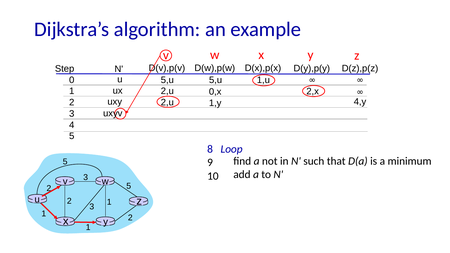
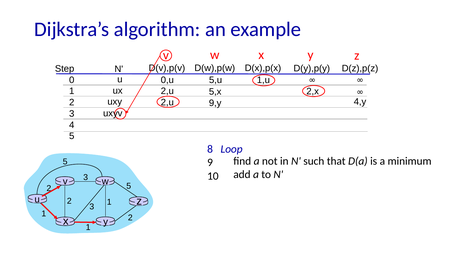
5,u: 5,u -> 0,u (167, 80)
0,x: 0,x -> 5,x (215, 92)
1,y: 1,y -> 9,y (215, 103)
